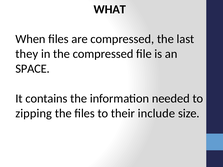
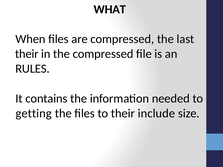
they: they -> their (27, 54)
SPACE: SPACE -> RULES (33, 69)
zipping: zipping -> getting (34, 113)
